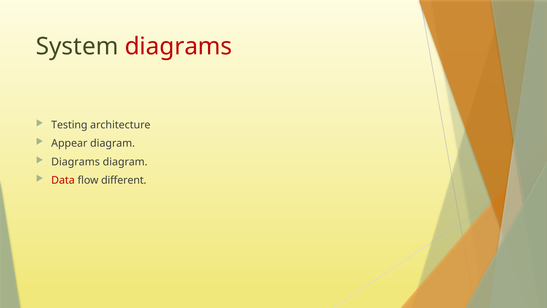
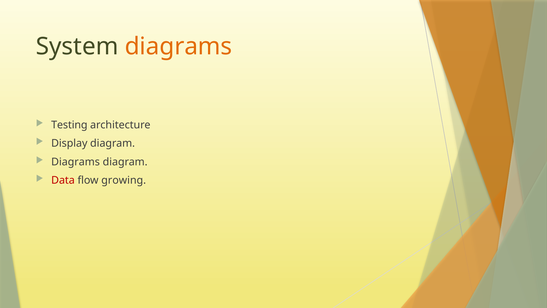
diagrams colour: red -> orange (179, 46)
Appear: Appear -> Display (69, 143)
different: different -> growing (124, 180)
